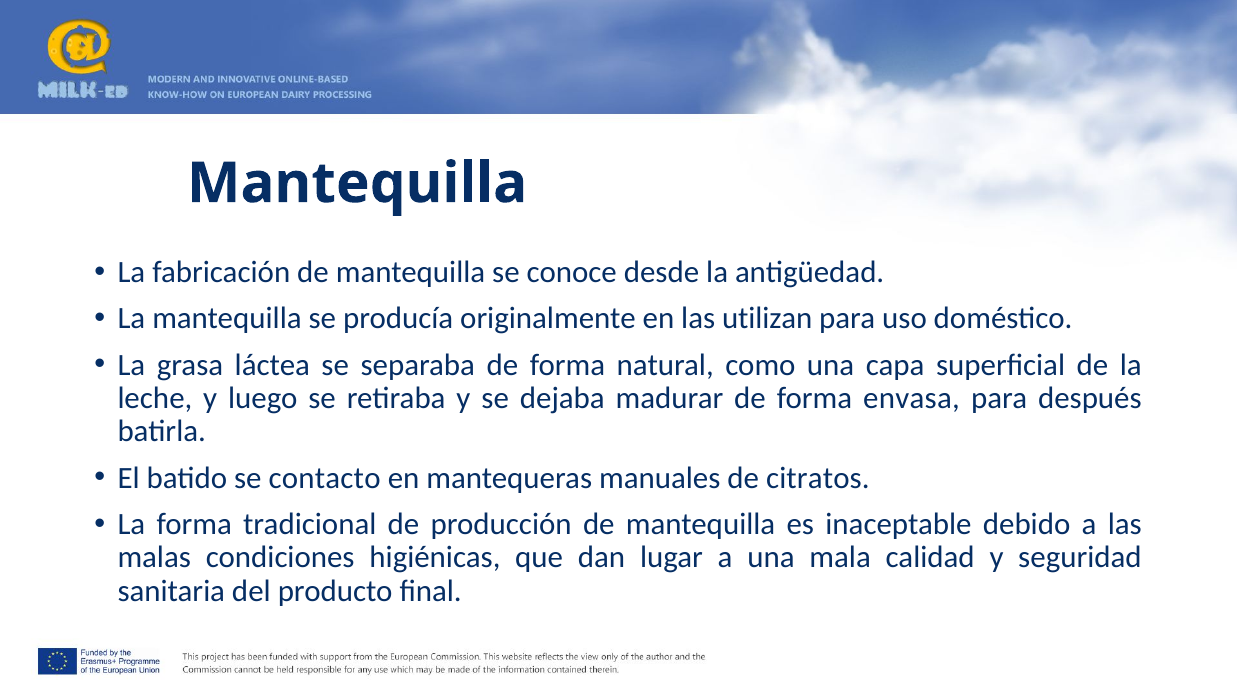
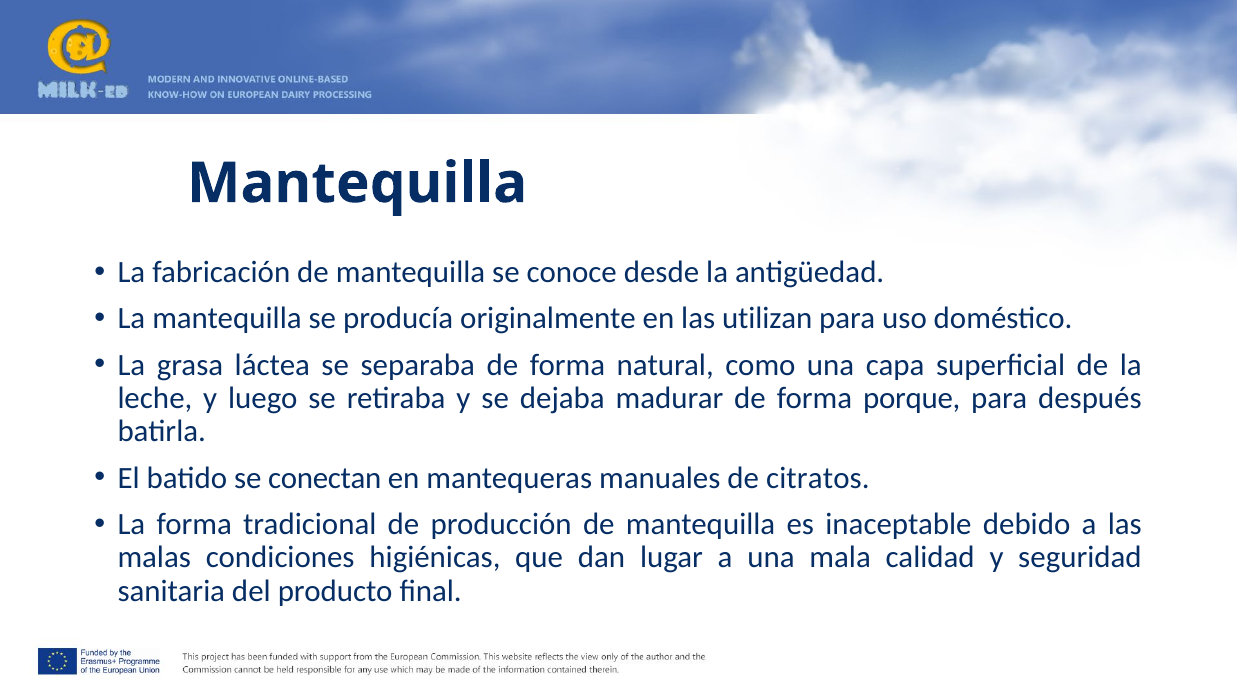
envasa: envasa -> porque (912, 398)
contacto: contacto -> conectan (325, 478)
